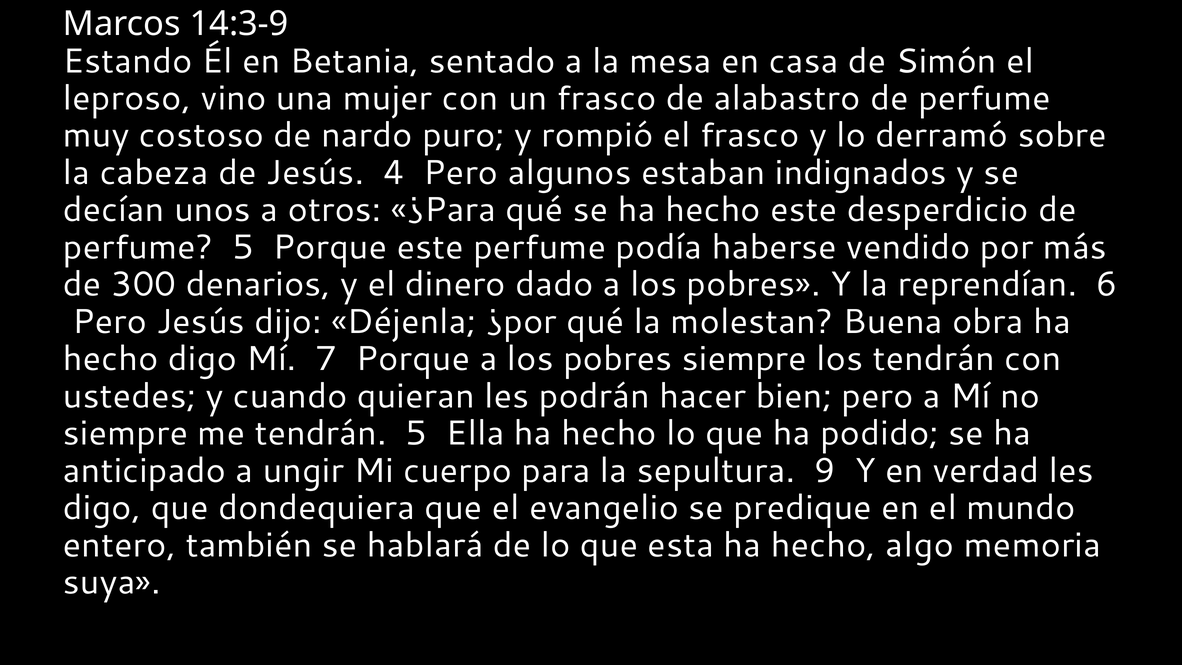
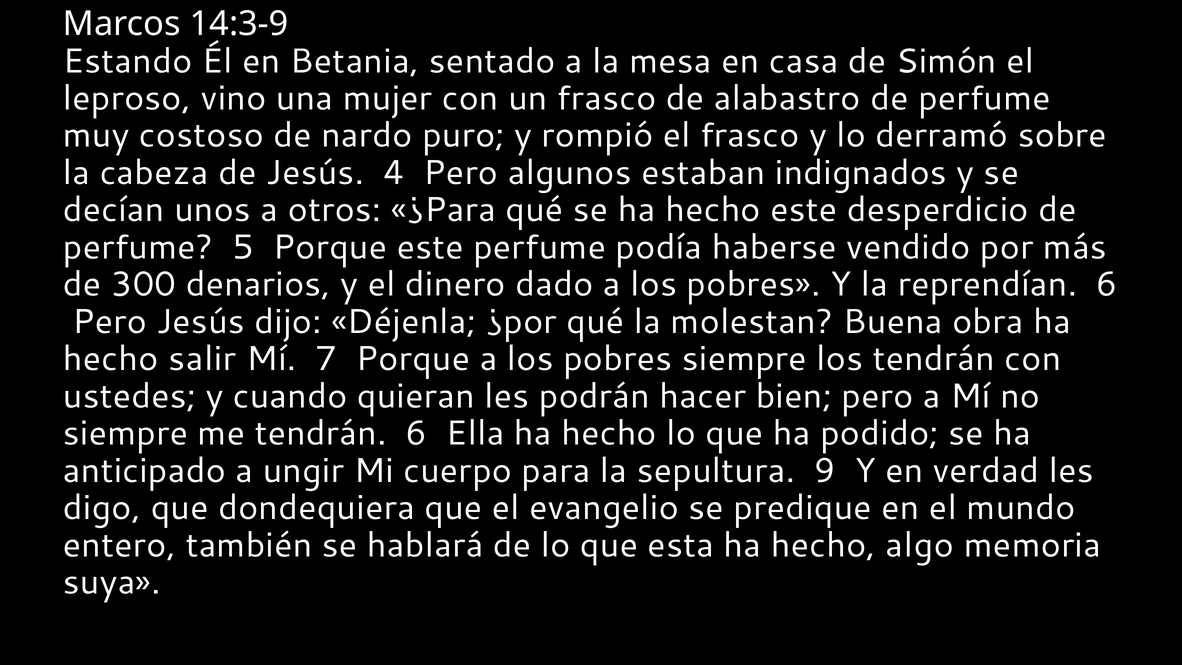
hecho digo: digo -> salir (202, 359)
tendrán 5: 5 -> 6 (416, 434)
